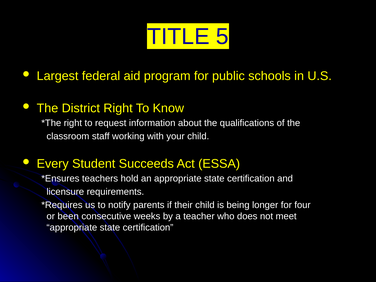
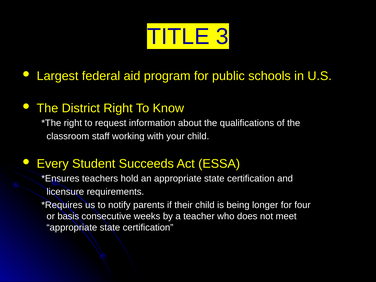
5: 5 -> 3 (222, 36)
been: been -> basis (68, 216)
